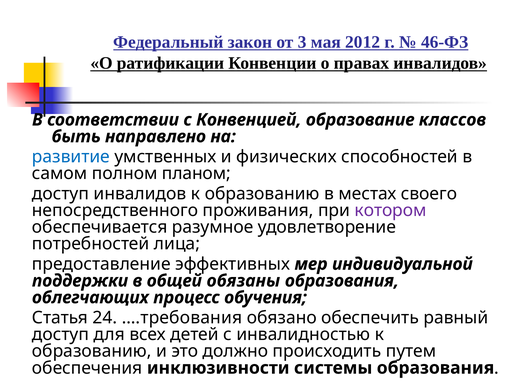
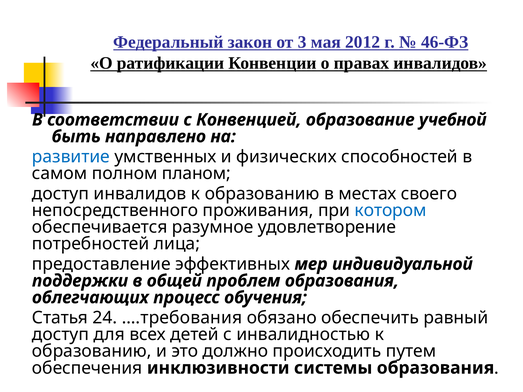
классов: классов -> учебной (453, 120)
котором colour: purple -> blue (391, 211)
обязаны: обязаны -> проблем (243, 281)
